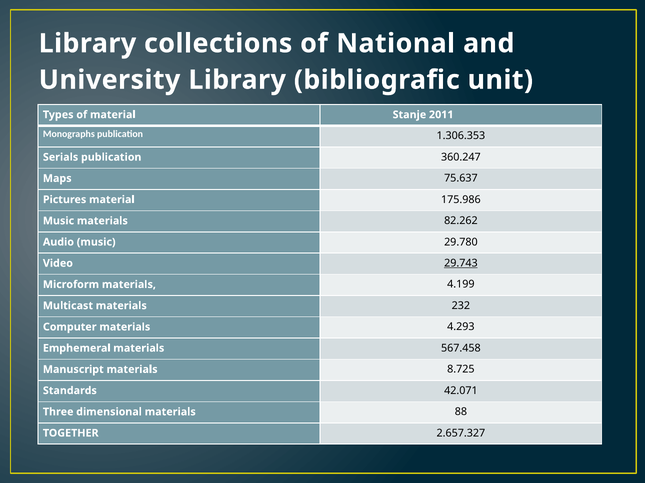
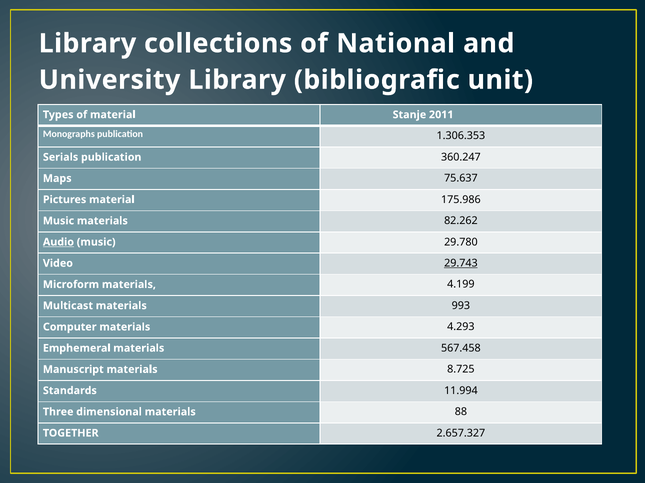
Audio underline: none -> present (58, 242)
232: 232 -> 993 (461, 306)
42.071: 42.071 -> 11.994 (461, 391)
